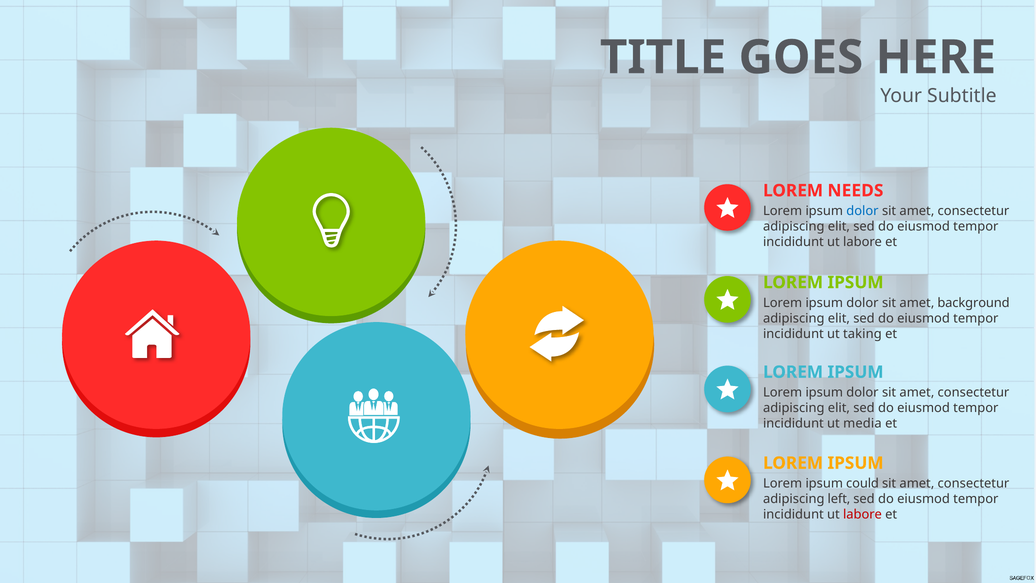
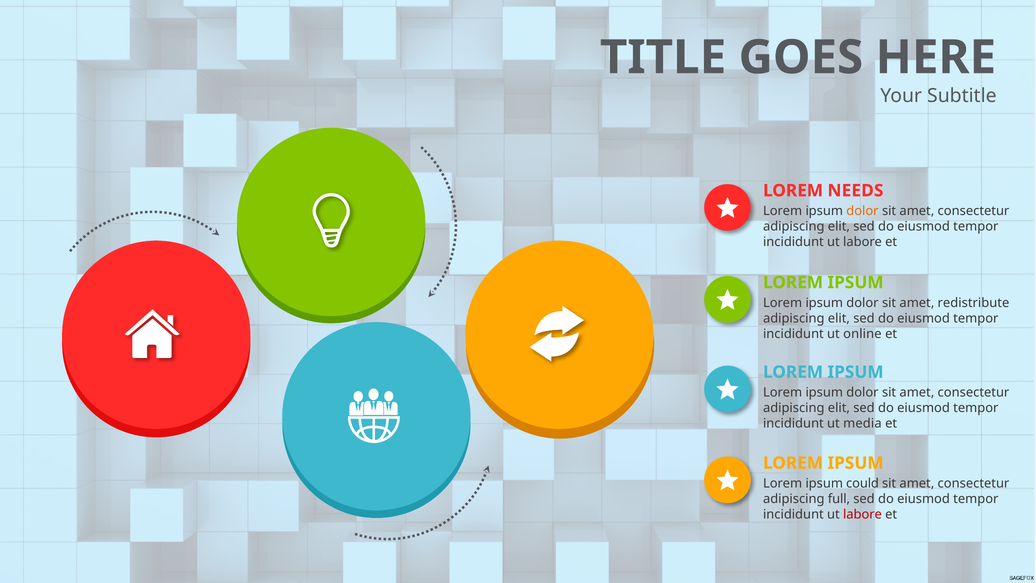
dolor colour: blue -> orange (862, 211)
background: background -> redistribute (973, 303)
taking: taking -> online (862, 334)
left: left -> full (839, 499)
